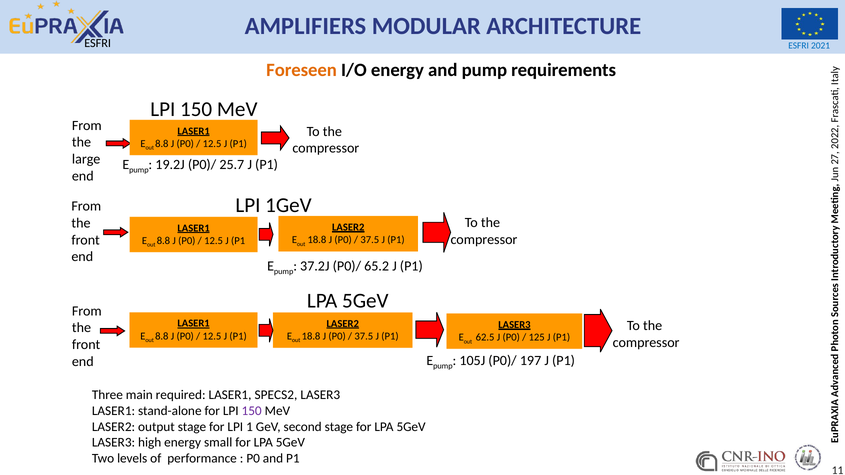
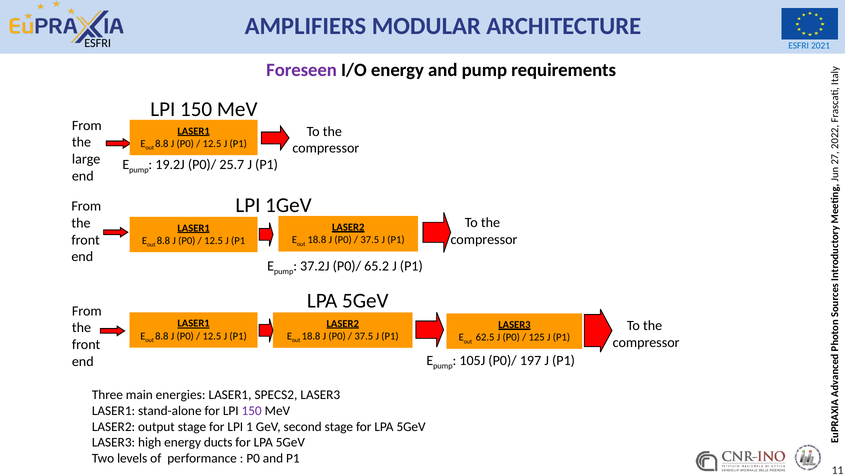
Foreseen colour: orange -> purple (302, 70)
required: required -> energies (181, 395)
small: small -> ducts (218, 443)
